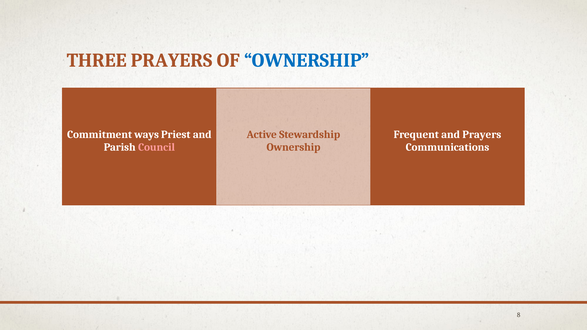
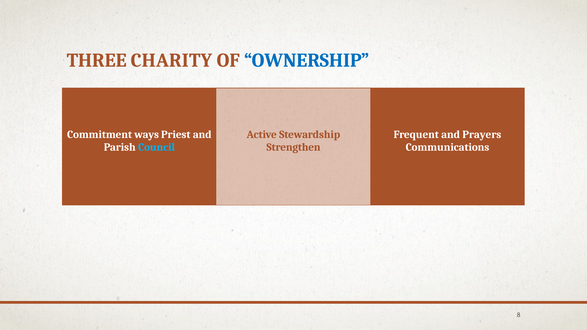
THREE PRAYERS: PRAYERS -> CHARITY (172, 60)
Council colour: pink -> light blue (157, 147)
Ownership: Ownership -> Strengthen (294, 147)
